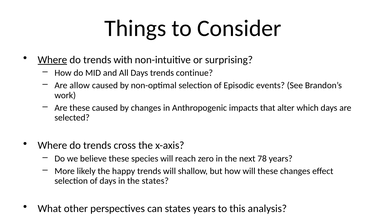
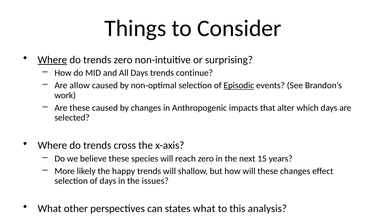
trends with: with -> zero (123, 60)
Episodic underline: none -> present (239, 86)
78: 78 -> 15 (262, 159)
the states: states -> issues (155, 181)
states years: years -> what (204, 209)
